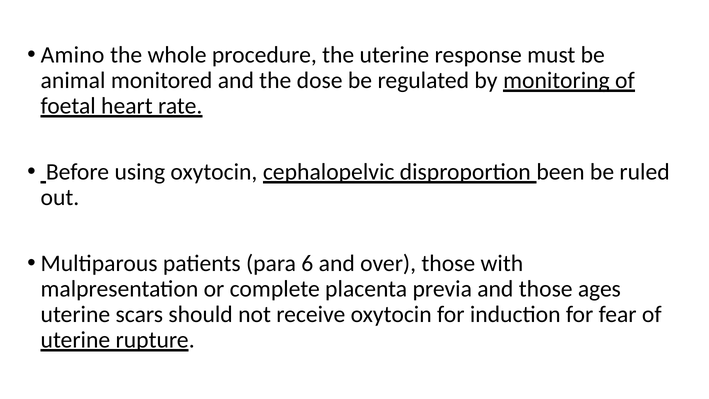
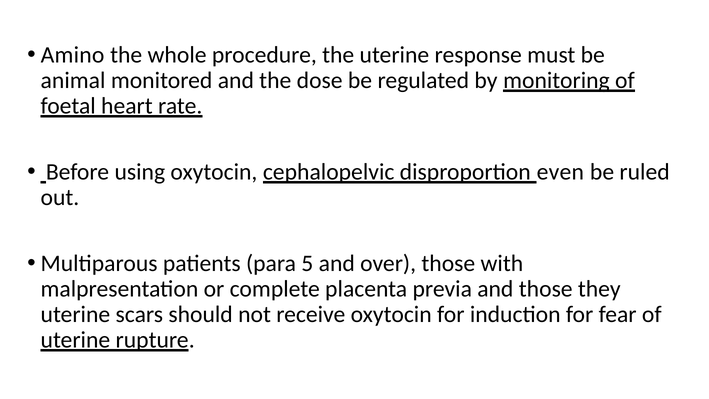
been: been -> even (560, 172)
6: 6 -> 5 (307, 263)
ages: ages -> they (599, 289)
